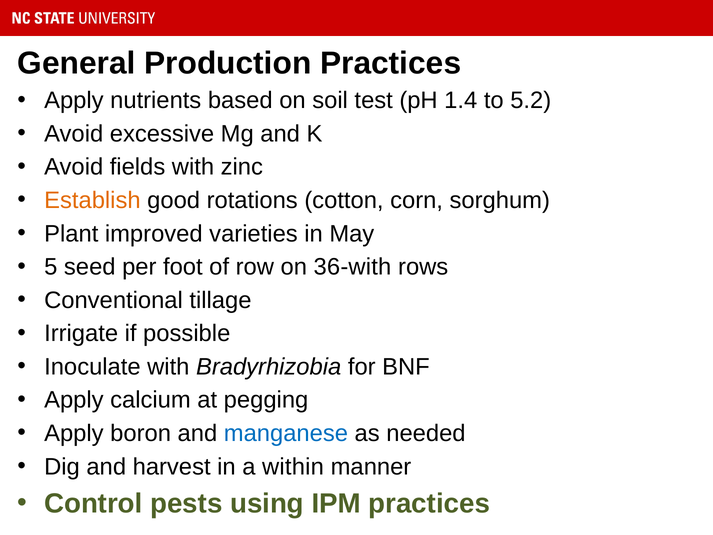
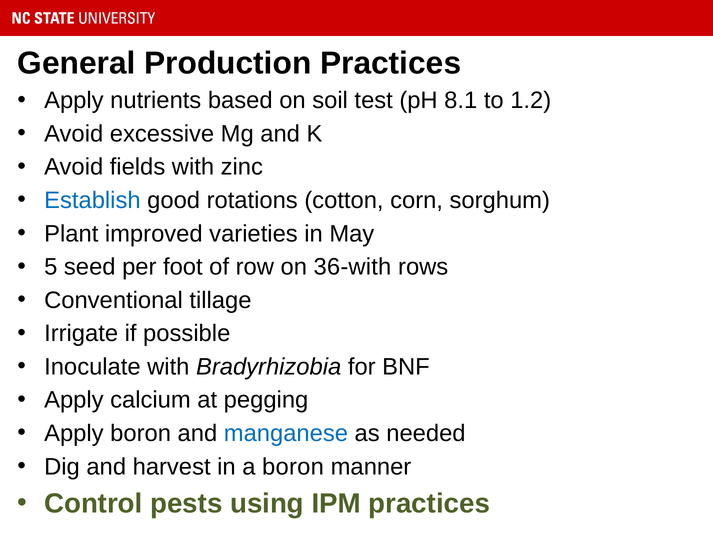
1.4: 1.4 -> 8.1 (461, 101)
5.2: 5.2 -> 1.2 (531, 101)
Establish colour: orange -> blue (92, 200)
a within: within -> boron (293, 466)
